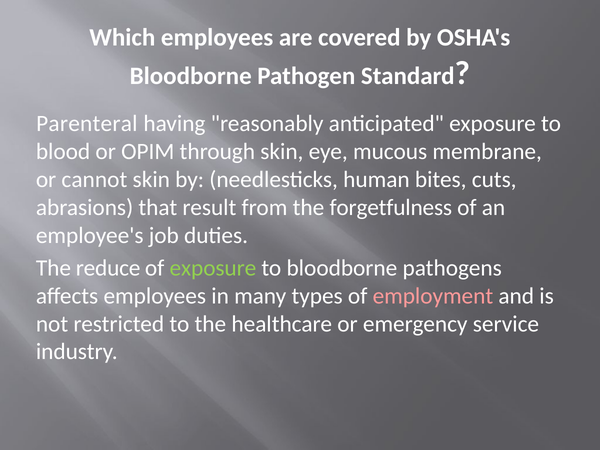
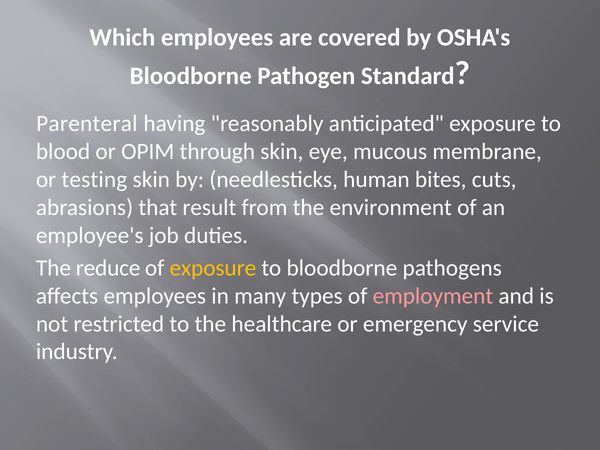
cannot: cannot -> testing (94, 179)
forgetfulness: forgetfulness -> environment (391, 207)
exposure colour: light green -> yellow (213, 268)
